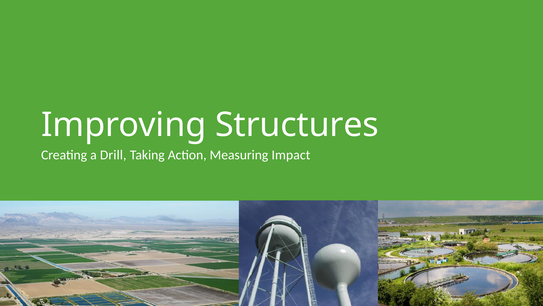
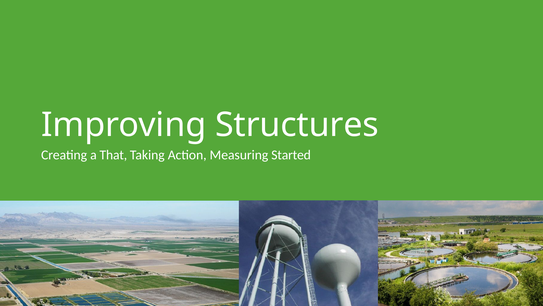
Drill: Drill -> That (113, 155)
Impact: Impact -> Started (291, 155)
